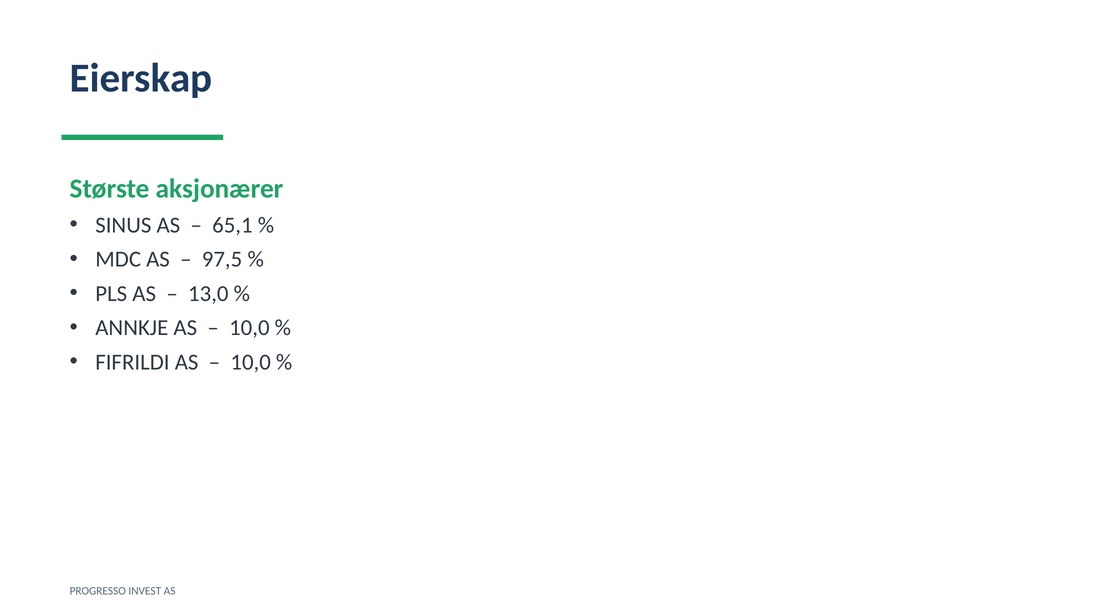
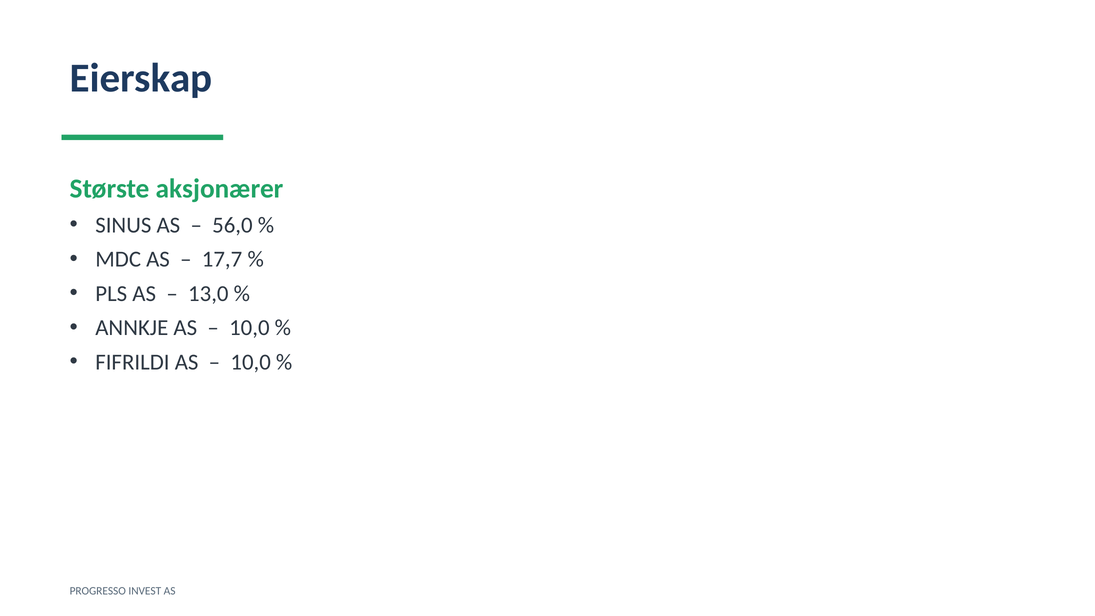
65,1: 65,1 -> 56,0 (232, 225)
97,5: 97,5 -> 17,7 (222, 259)
